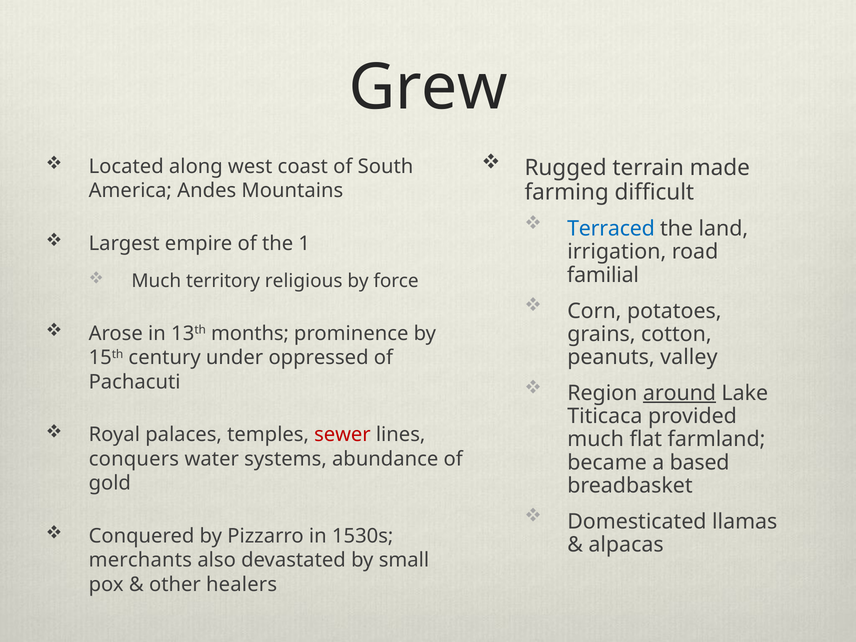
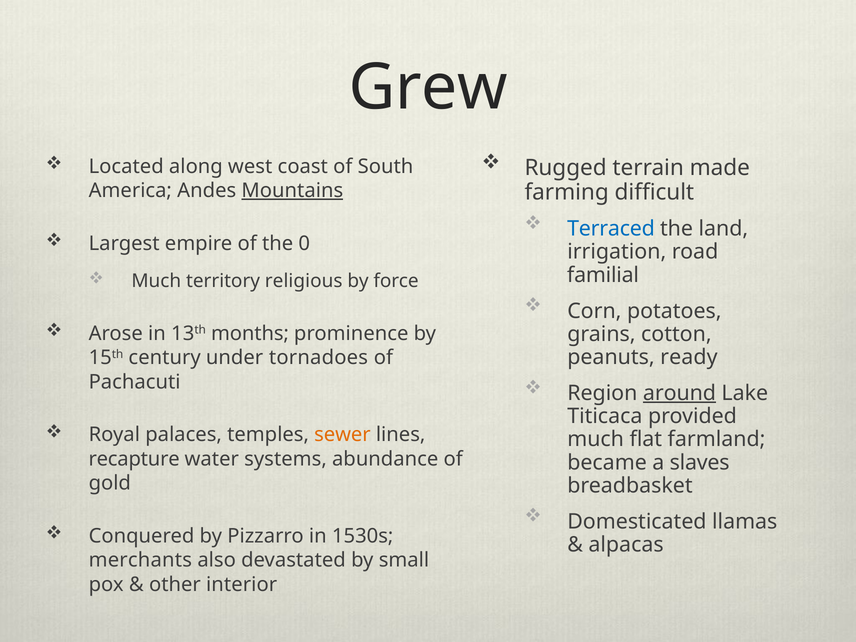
Mountains underline: none -> present (292, 191)
1: 1 -> 0 (304, 243)
oppressed: oppressed -> tornadoes (318, 358)
valley: valley -> ready (689, 357)
sewer colour: red -> orange (342, 435)
conquers: conquers -> recapture (134, 459)
based: based -> slaves (700, 462)
healers: healers -> interior (242, 585)
